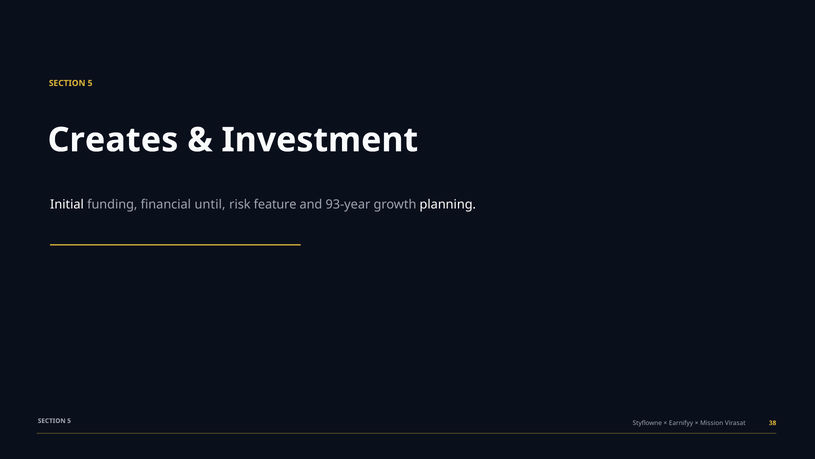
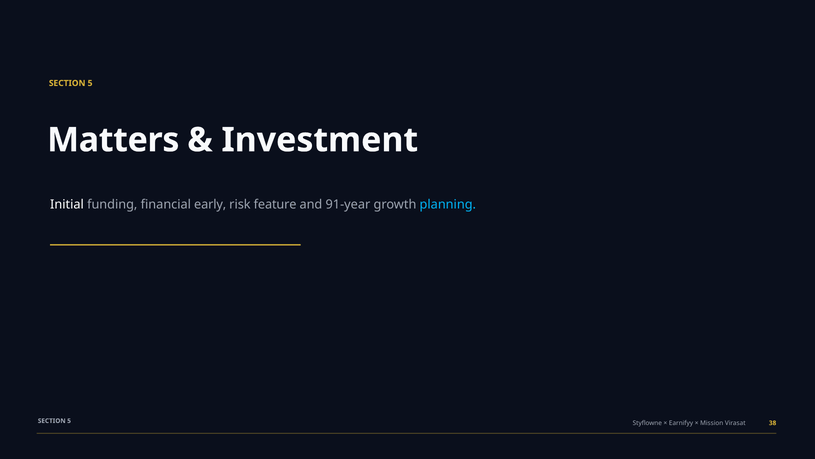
Creates: Creates -> Matters (113, 140)
until: until -> early (210, 204)
93-year: 93-year -> 91-year (348, 204)
planning colour: white -> light blue (448, 204)
